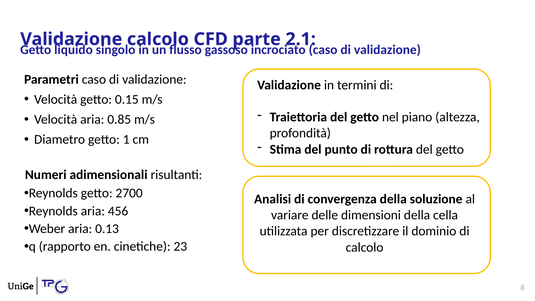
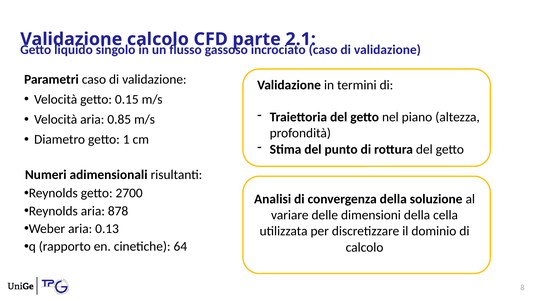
456: 456 -> 878 (118, 211)
23: 23 -> 64 (180, 246)
